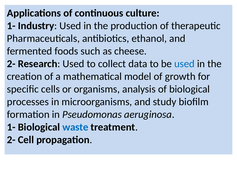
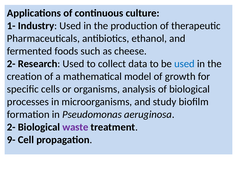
1-: 1- -> 2- (11, 127)
waste colour: blue -> purple (75, 127)
2-: 2- -> 9- (11, 140)
